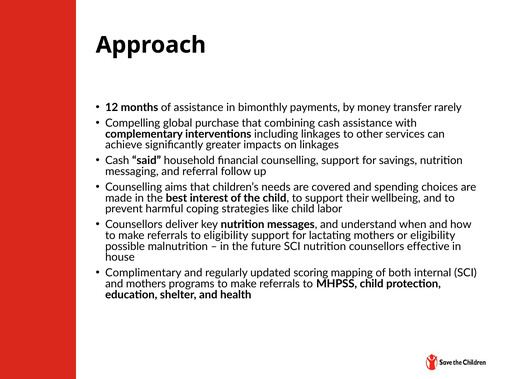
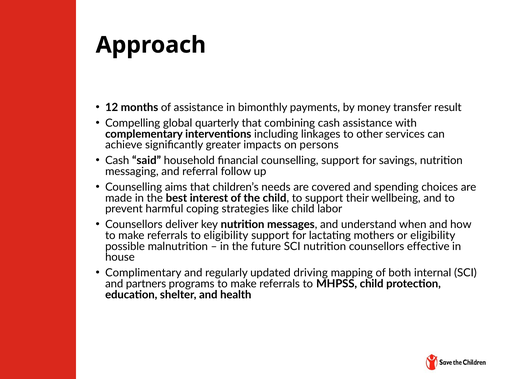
rarely: rarely -> result (448, 107)
purchase: purchase -> quarterly (217, 123)
on linkages: linkages -> persons (319, 145)
scoring: scoring -> driving (311, 273)
and mothers: mothers -> partners (146, 284)
